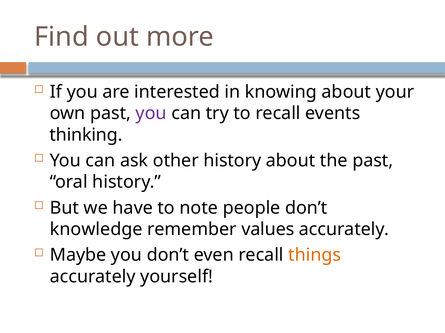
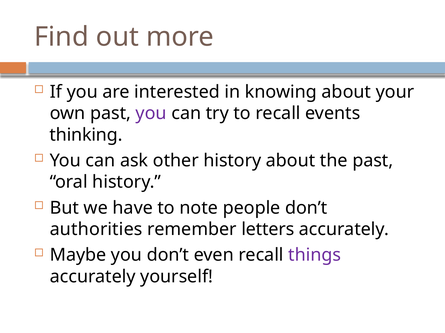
knowledge: knowledge -> authorities (96, 230)
values: values -> letters (268, 230)
things colour: orange -> purple (315, 256)
